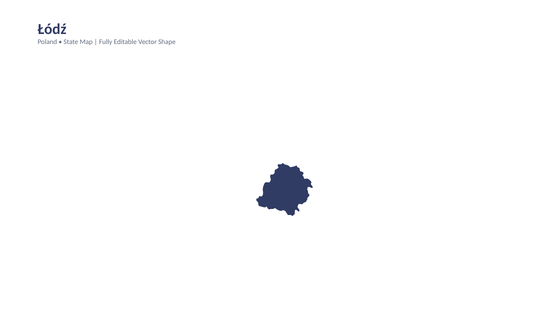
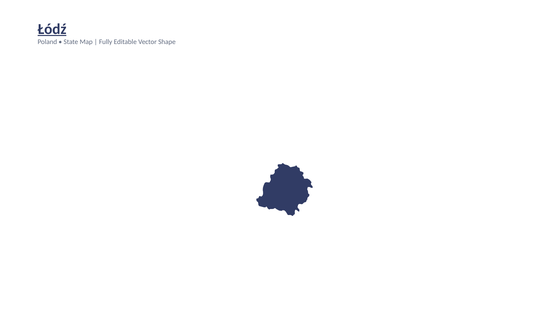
Łódź underline: none -> present (52, 29)
